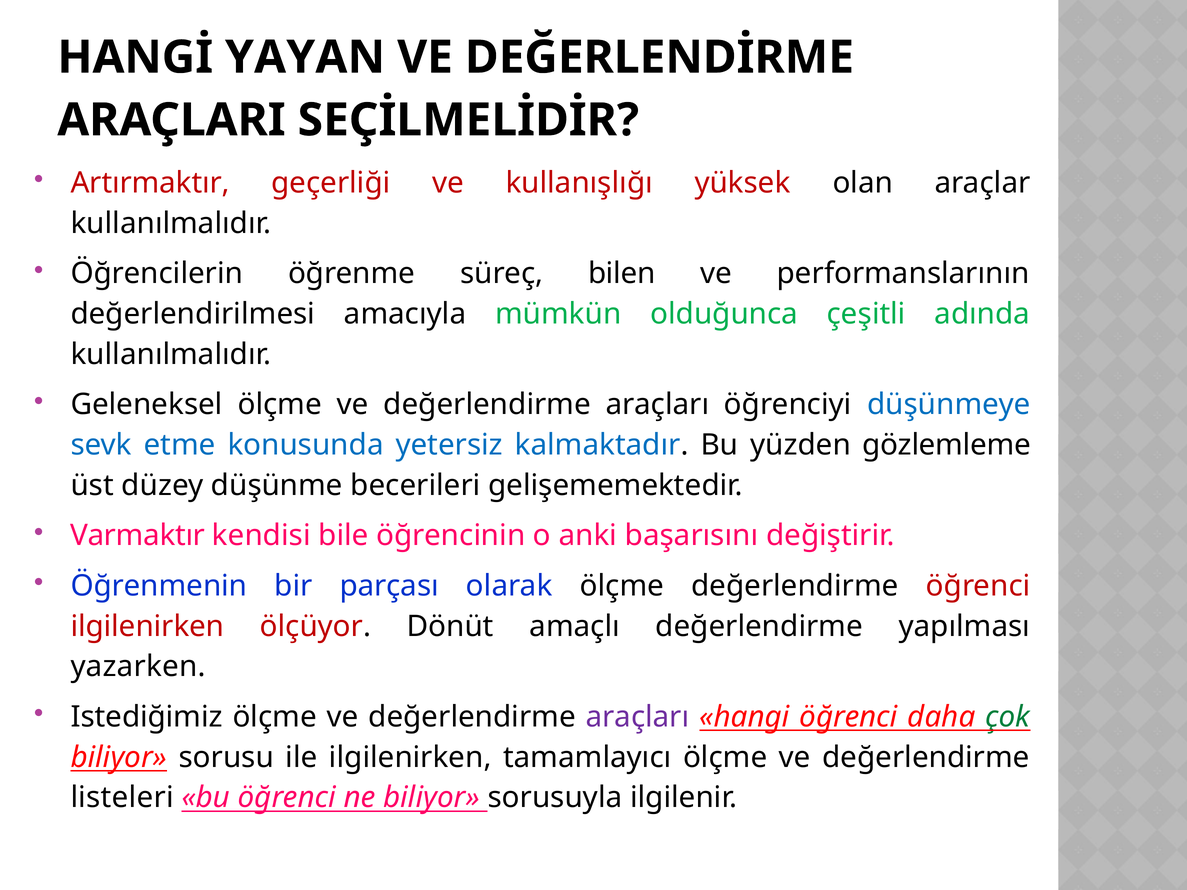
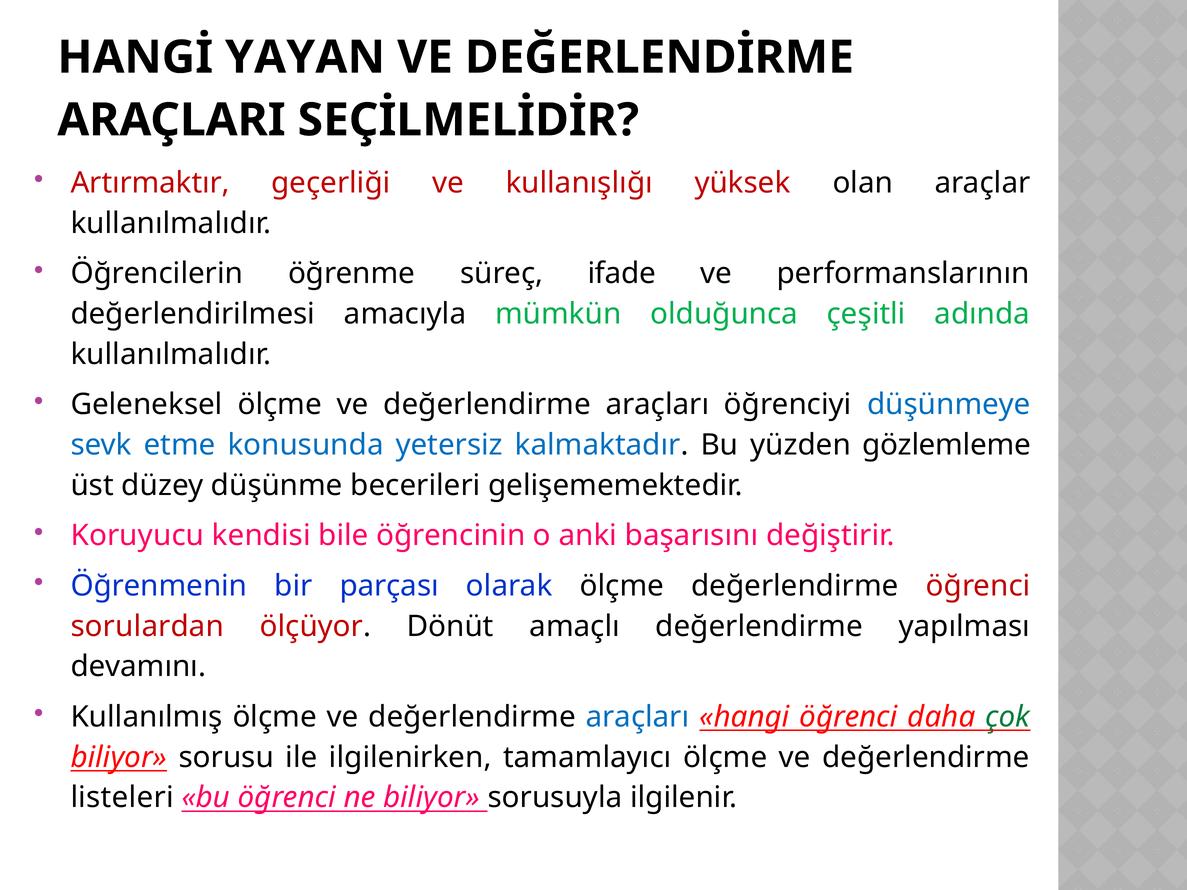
bilen: bilen -> ifade (622, 274)
Varmaktır: Varmaktır -> Koruyucu (137, 536)
ilgilenirken: ilgilenirken -> sorulardan (147, 626)
yazarken: yazarken -> devamını (138, 667)
Istediğimiz: Istediğimiz -> Kullanılmış (147, 717)
araçları colour: purple -> blue (637, 717)
